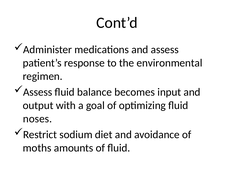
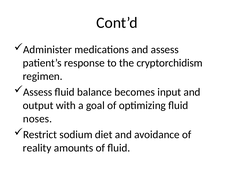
environmental: environmental -> cryptorchidism (170, 63)
moths: moths -> reality (37, 148)
